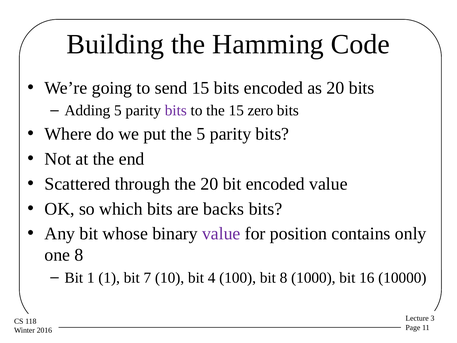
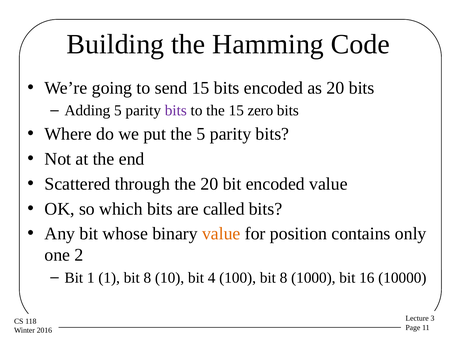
backs: backs -> called (224, 209)
value colour: purple -> orange (221, 234)
one 8: 8 -> 2 (79, 255)
1 bit 7: 7 -> 8 (147, 278)
